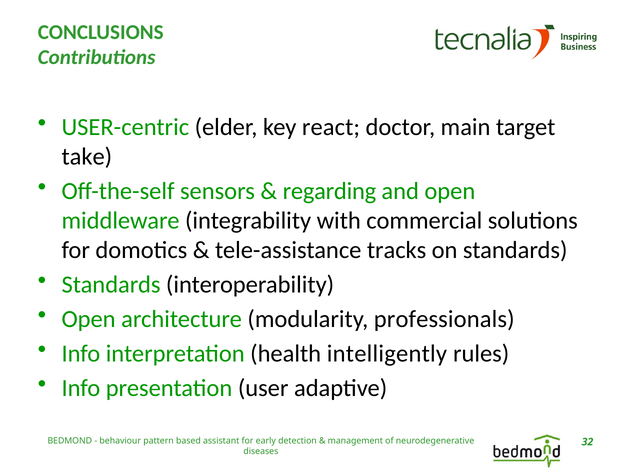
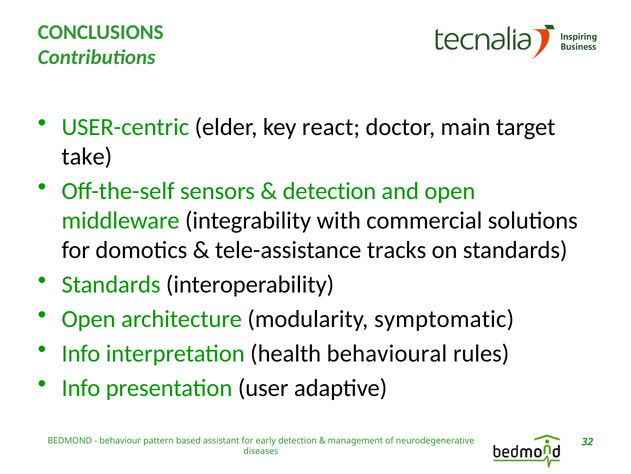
regarding: regarding -> detection (329, 191)
professionals: professionals -> symptomatic (444, 319)
intelligently: intelligently -> behavioural (387, 353)
